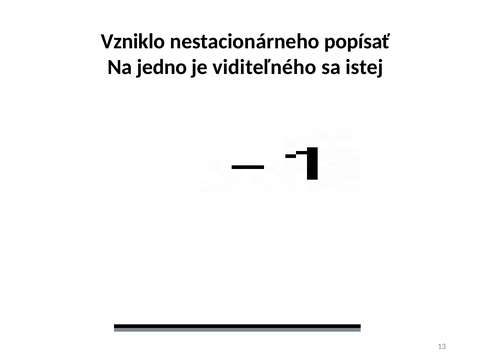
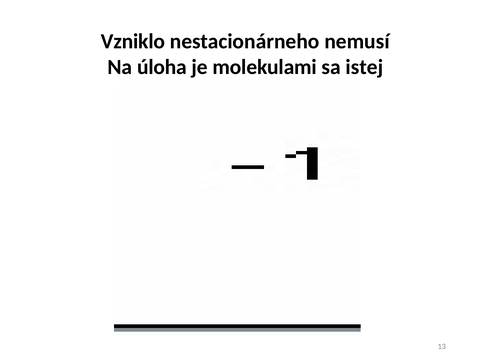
popísať: popísať -> nemusí (357, 41)
jedno: jedno -> úloha (162, 67)
viditeľného: viditeľného -> molekulami (265, 67)
